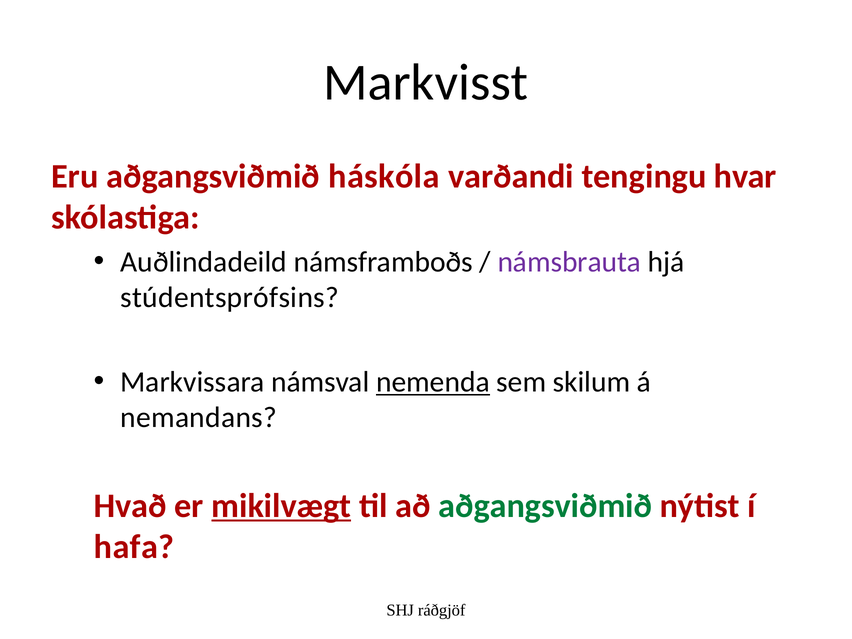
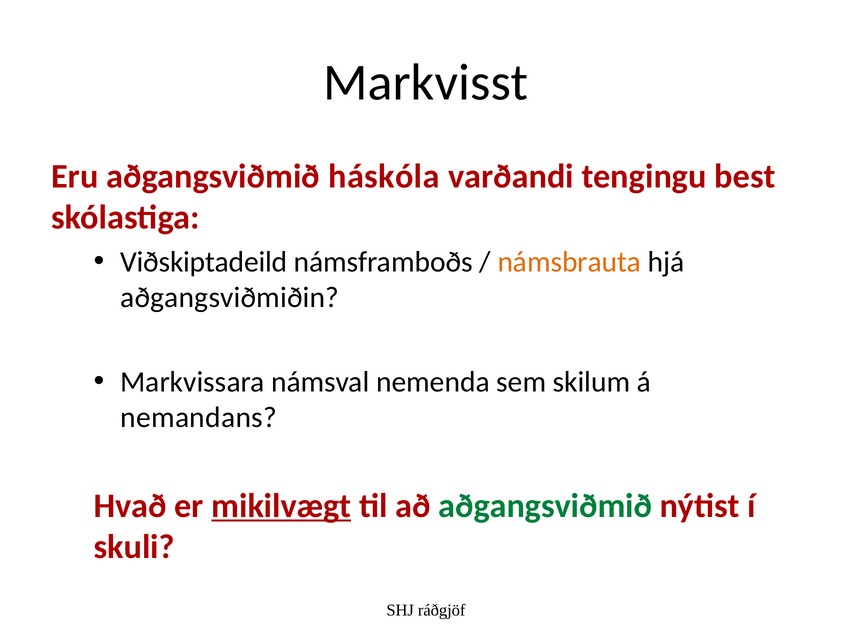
hvar: hvar -> best (745, 176)
Auðlindadeild: Auðlindadeild -> Viðskiptadeild (204, 262)
námsbrauta colour: purple -> orange (569, 262)
stúdentsprófsins: stúdentsprófsins -> aðgangsviðmiðin (230, 298)
nemenda underline: present -> none (433, 382)
hafa: hafa -> skuli (134, 547)
